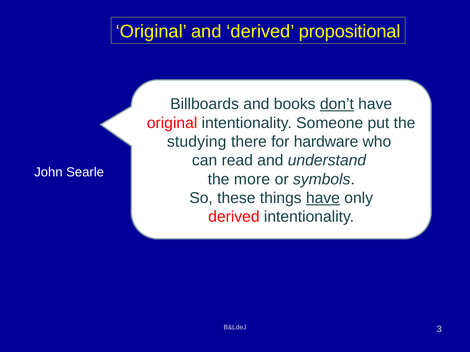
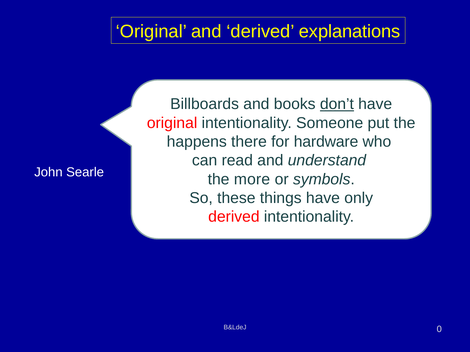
propositional: propositional -> explanations (350, 32)
studying: studying -> happens (197, 142)
have underline: present -> none (323, 198)
3: 3 -> 0 (439, 329)
